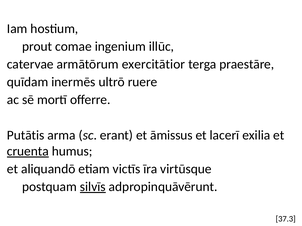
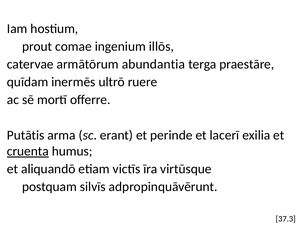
illūc: illūc -> illōs (161, 47)
exercitātior: exercitātior -> abundantia (153, 64)
āmissus: āmissus -> perinde (171, 135)
silvīs underline: present -> none (93, 187)
